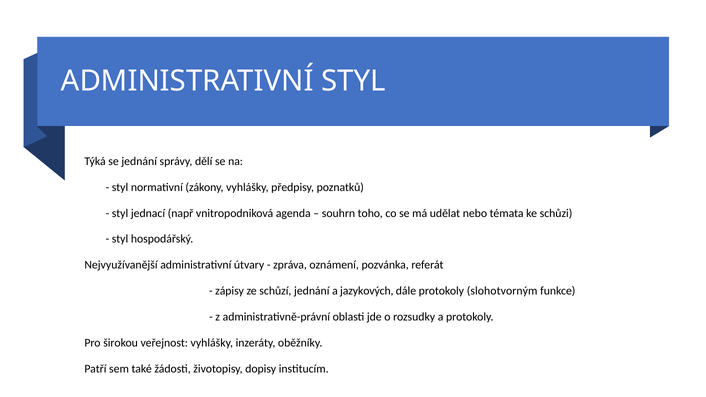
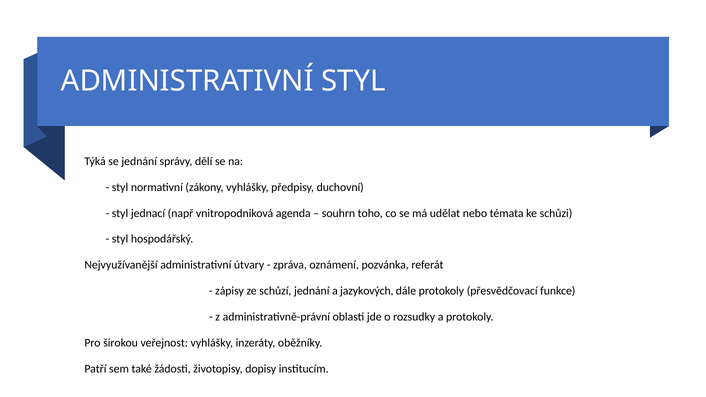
poznatků: poznatků -> duchovní (340, 187)
slohotvorným: slohotvorným -> přesvědčovací (502, 291)
